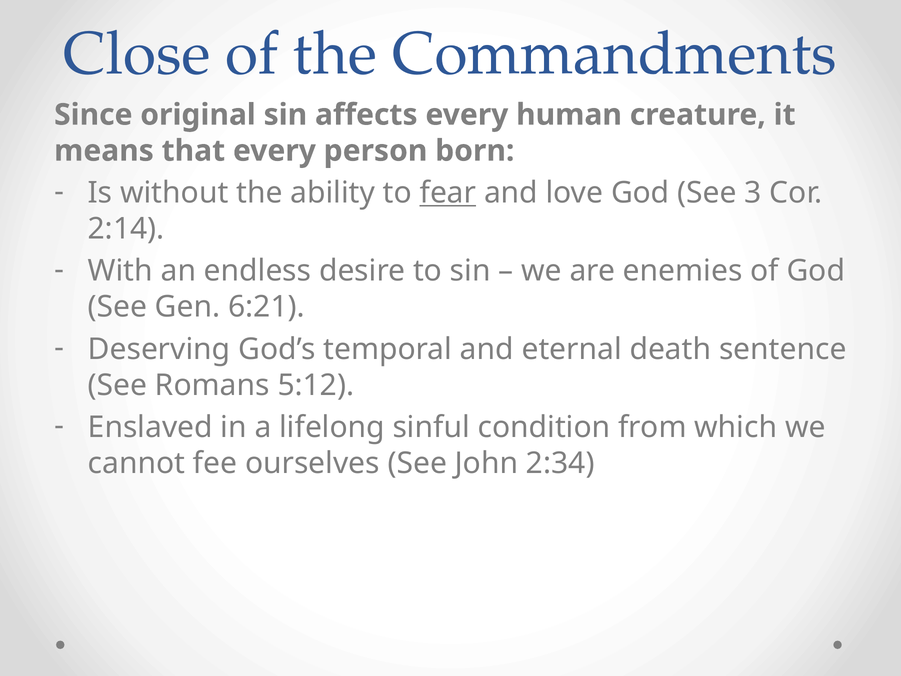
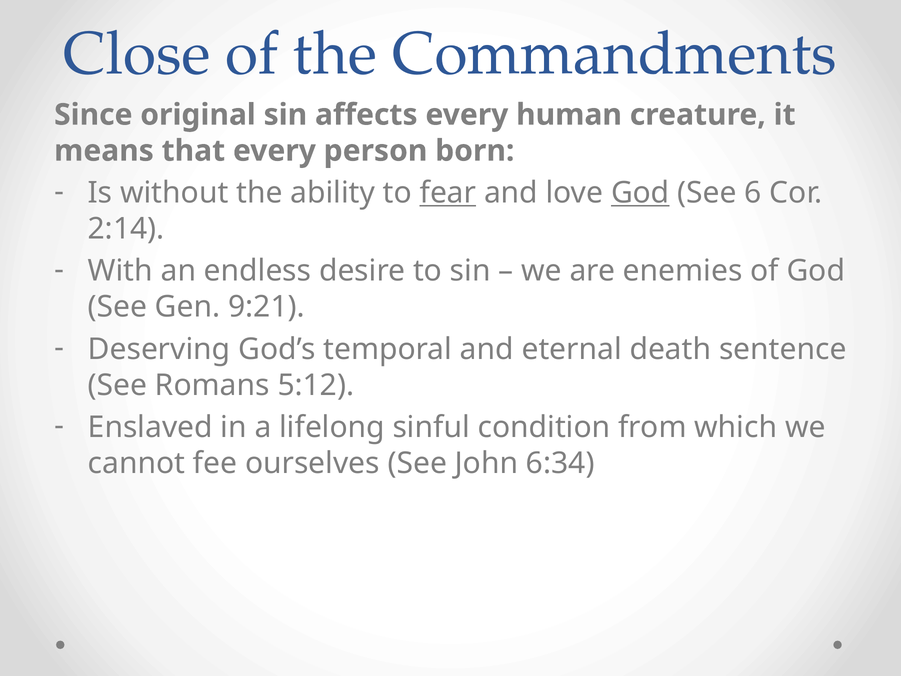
God underline: none -> present (640, 193)
3: 3 -> 6 (753, 193)
6:21: 6:21 -> 9:21 (266, 307)
2:34: 2:34 -> 6:34 (560, 463)
